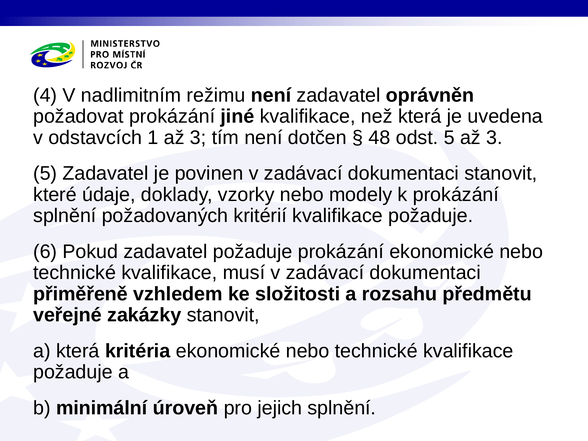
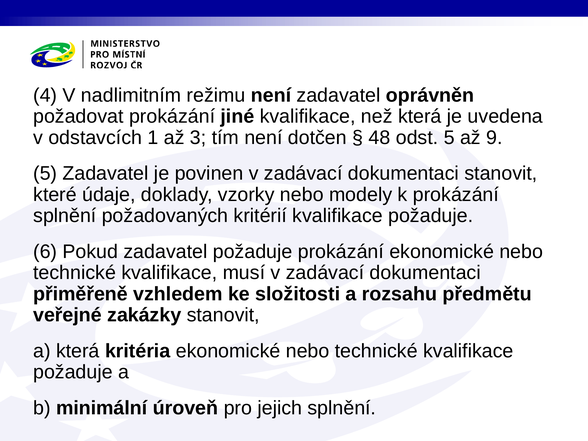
5 až 3: 3 -> 9 (494, 138)
